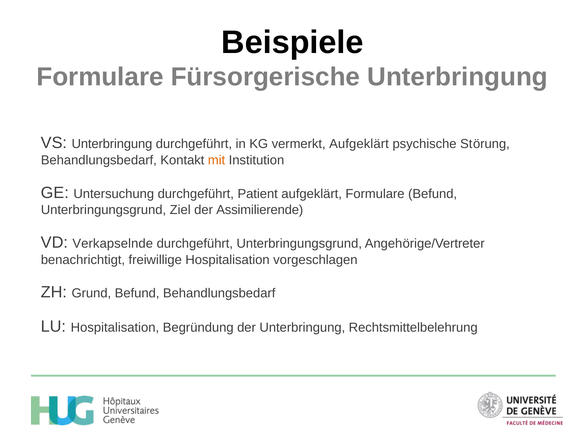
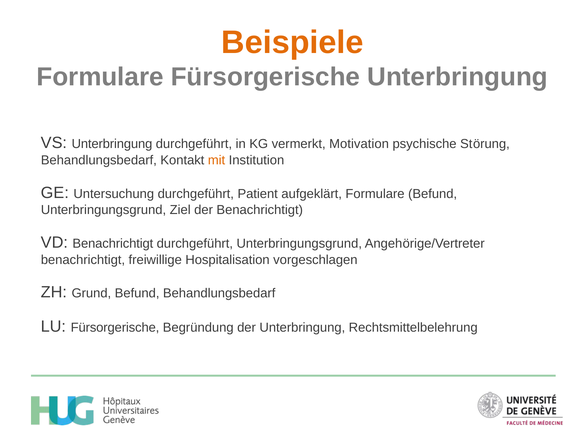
Beispiele colour: black -> orange (292, 42)
vermerkt Aufgeklärt: Aufgeklärt -> Motivation (359, 144)
der Assimilierende: Assimilierende -> Benachrichtigt (260, 210)
VD Verkapselnde: Verkapselnde -> Benachrichtigt (113, 243)
LU Hospitalisation: Hospitalisation -> Fürsorgerische (115, 327)
